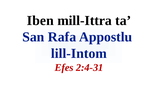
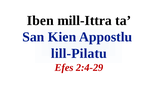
Rafa: Rafa -> Kien (62, 37)
lill-Intom: lill-Intom -> lill-Pilatu (79, 53)
2:4-31: 2:4-31 -> 2:4-29 (90, 67)
